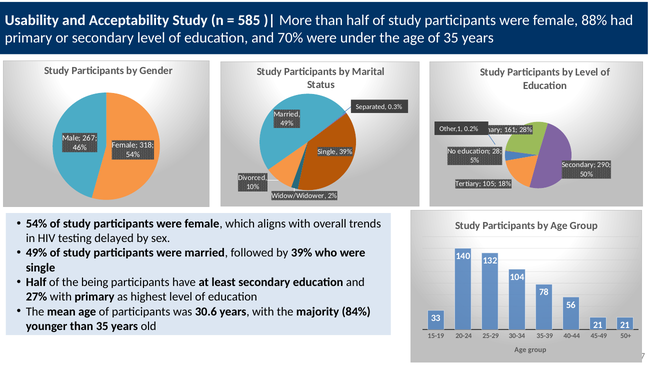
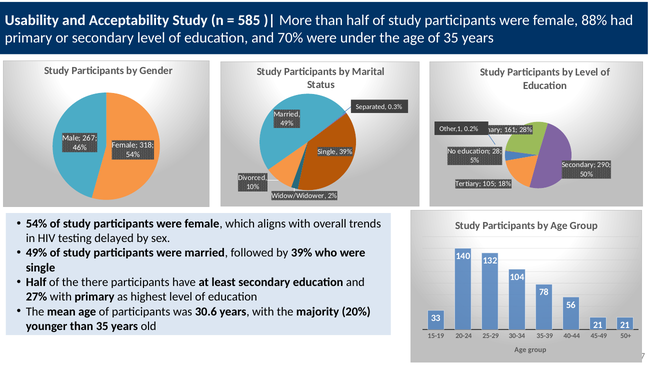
being: being -> there (95, 282)
84%: 84% -> 20% (356, 311)
